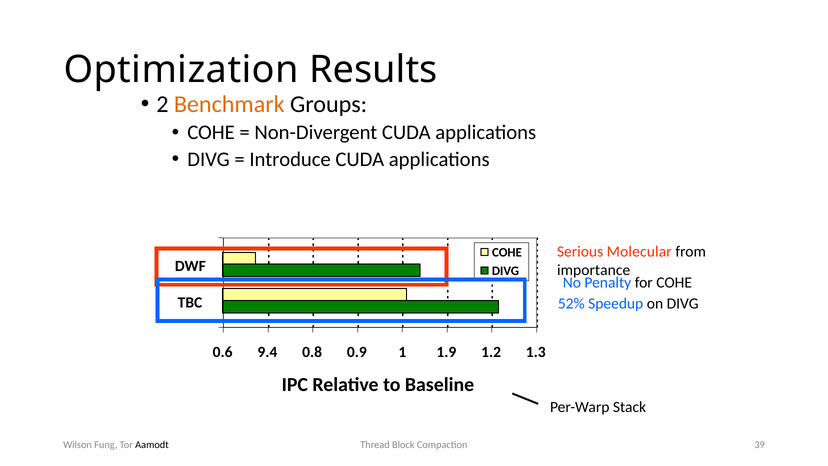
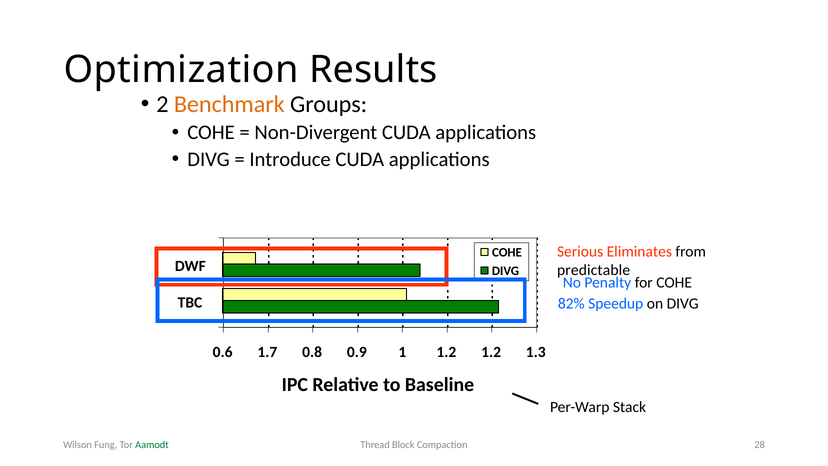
Molecular: Molecular -> Eliminates (639, 251)
importance: importance -> predictable (594, 270)
52%: 52% -> 82% (571, 303)
9.4: 9.4 -> 1.7 (267, 352)
1 1.9: 1.9 -> 1.2 (446, 352)
Aamodt colour: black -> green (152, 445)
39: 39 -> 28 (760, 445)
